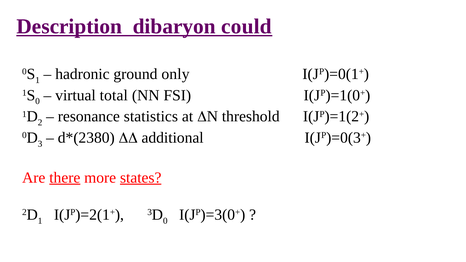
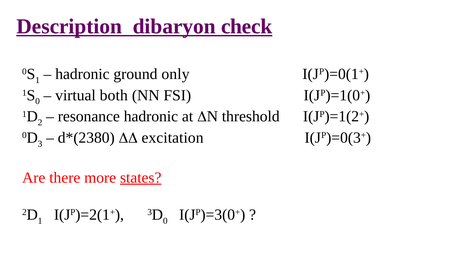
could: could -> check (247, 26)
total: total -> both (114, 95)
resonance statistics: statistics -> hadronic (151, 117)
additional: additional -> excitation (173, 138)
there underline: present -> none (65, 178)
